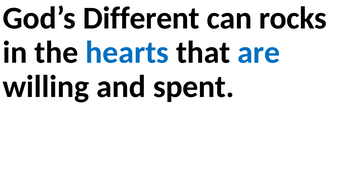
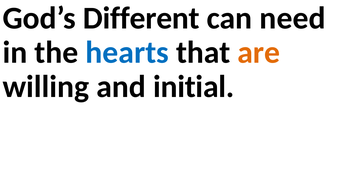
rocks: rocks -> need (293, 18)
are colour: blue -> orange (259, 52)
spent: spent -> initial (194, 87)
